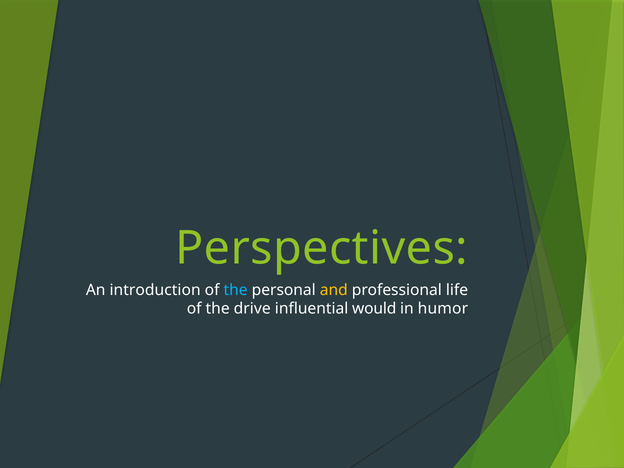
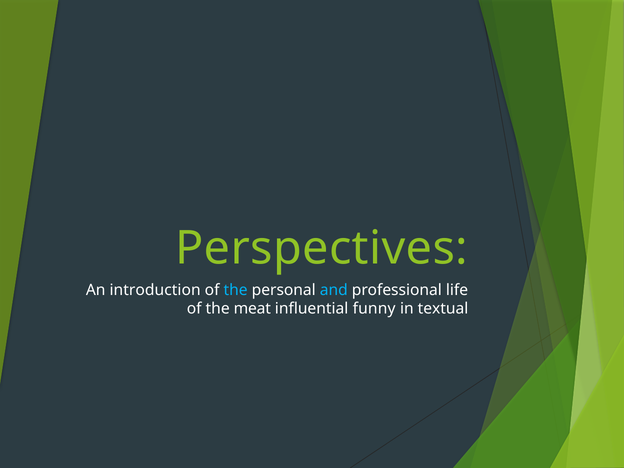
and colour: yellow -> light blue (334, 290)
drive: drive -> meat (252, 309)
would: would -> funny (374, 309)
humor: humor -> textual (443, 309)
